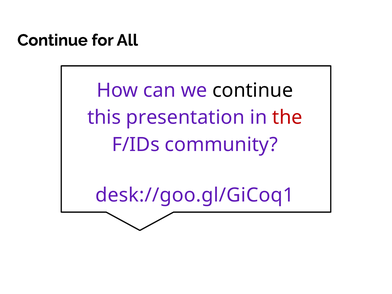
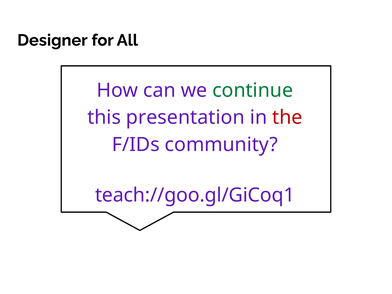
Continue: Continue -> Designer (52, 40)
continue colour: black -> green (253, 90)
desk://goo.gl/GiCoq1: desk://goo.gl/GiCoq1 -> teach://goo.gl/GiCoq1 (195, 195)
